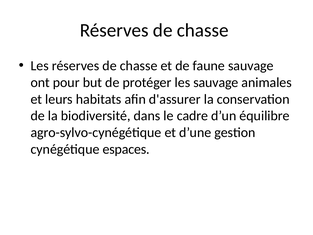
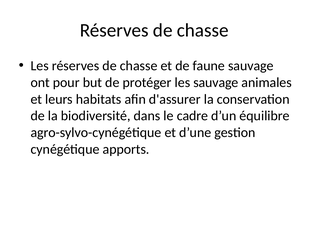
espaces: espaces -> apports (126, 149)
